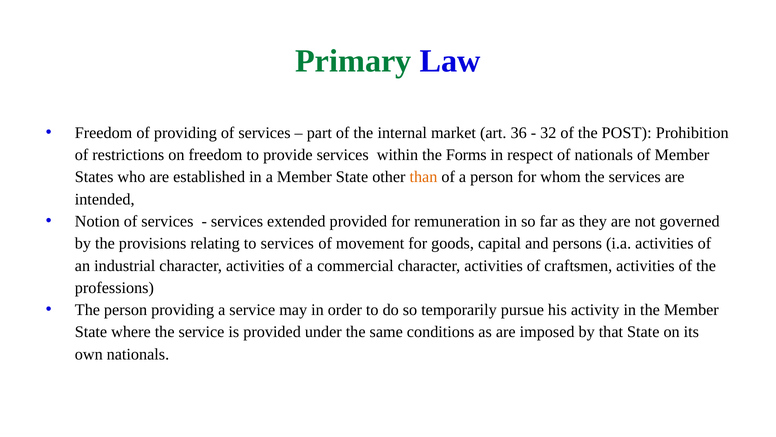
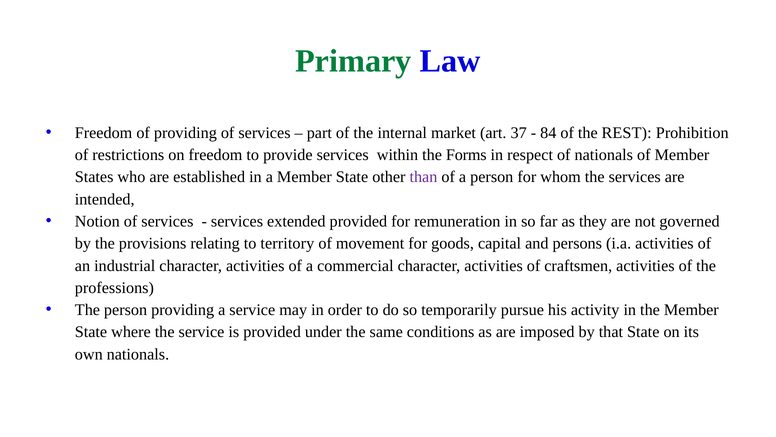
36: 36 -> 37 (519, 133)
32: 32 -> 84 (548, 133)
POST: POST -> REST (627, 133)
than colour: orange -> purple (423, 177)
to services: services -> territory (287, 243)
